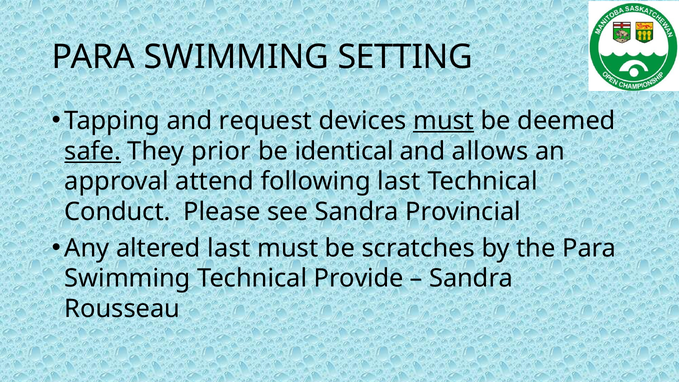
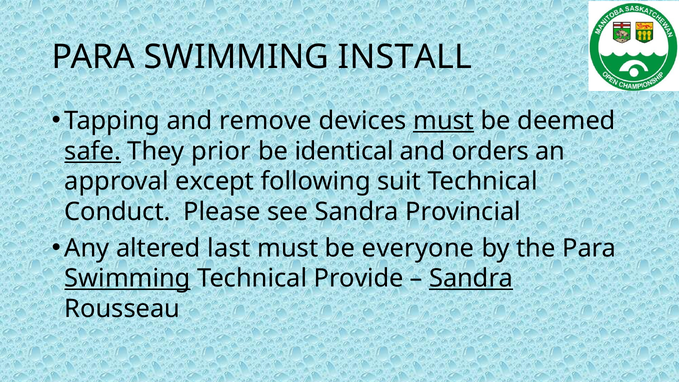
SETTING: SETTING -> INSTALL (405, 57)
request: request -> remove (265, 121)
allows: allows -> orders (490, 151)
attend: attend -> except (215, 181)
following last: last -> suit (399, 181)
scratches: scratches -> everyone (418, 248)
Swimming underline: none -> present (128, 278)
Sandra underline: none -> present (471, 278)
